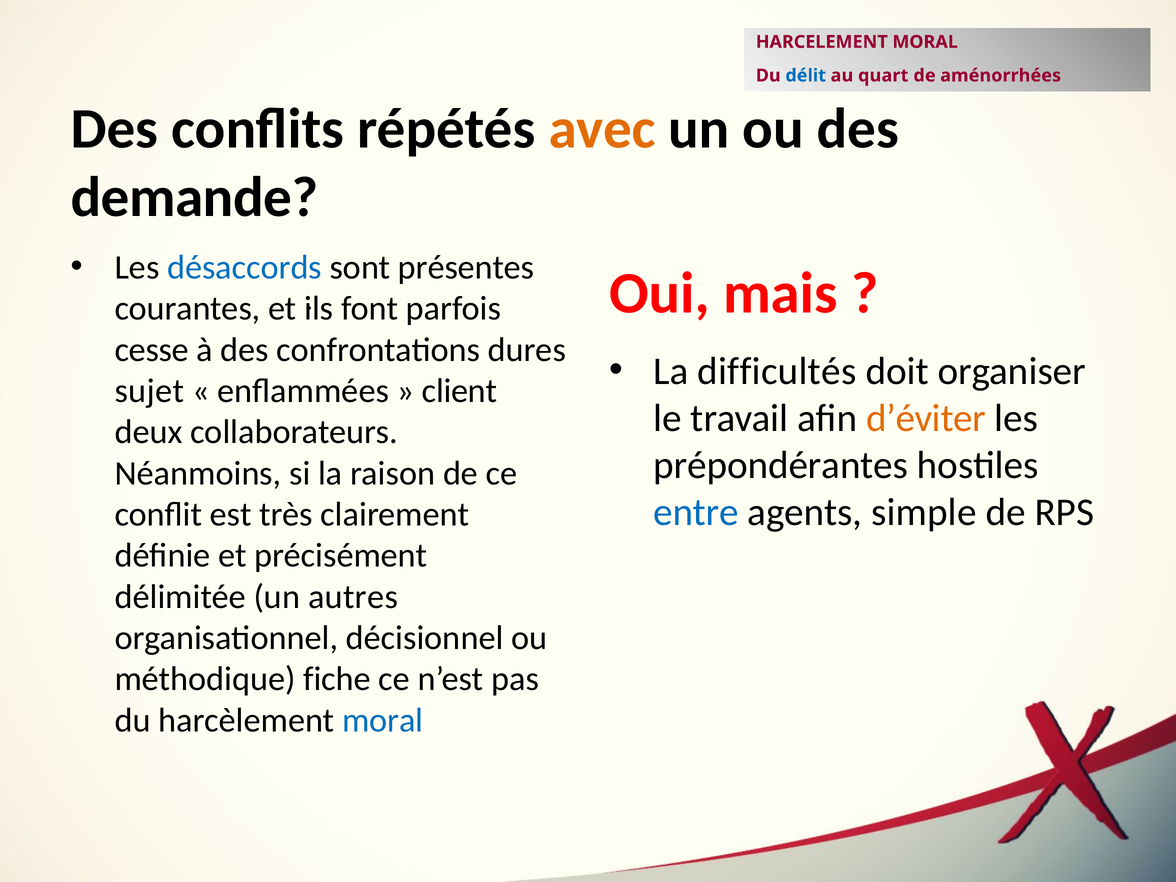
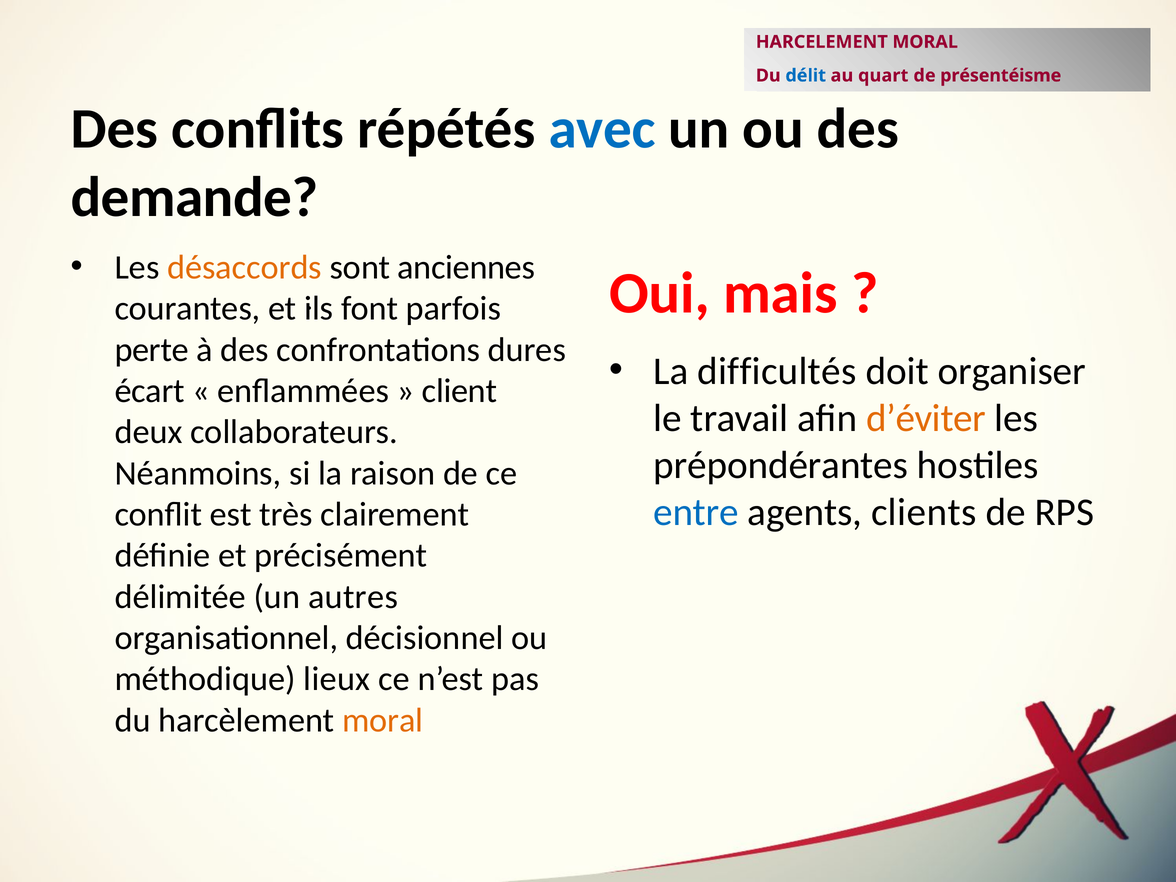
aménorrhées: aménorrhées -> présentéisme (1001, 76)
avec colour: orange -> blue (602, 129)
désaccords colour: blue -> orange (245, 267)
présentes: présentes -> anciennes (466, 267)
cesse: cesse -> perte (152, 350)
sujet: sujet -> écart (150, 391)
simple: simple -> clients (924, 512)
fiche: fiche -> lieux (337, 679)
moral colour: blue -> orange (383, 720)
